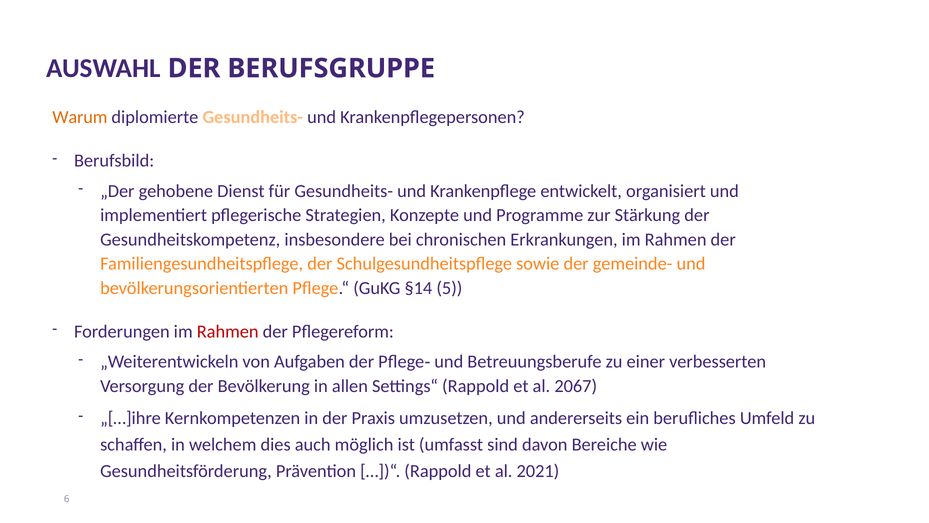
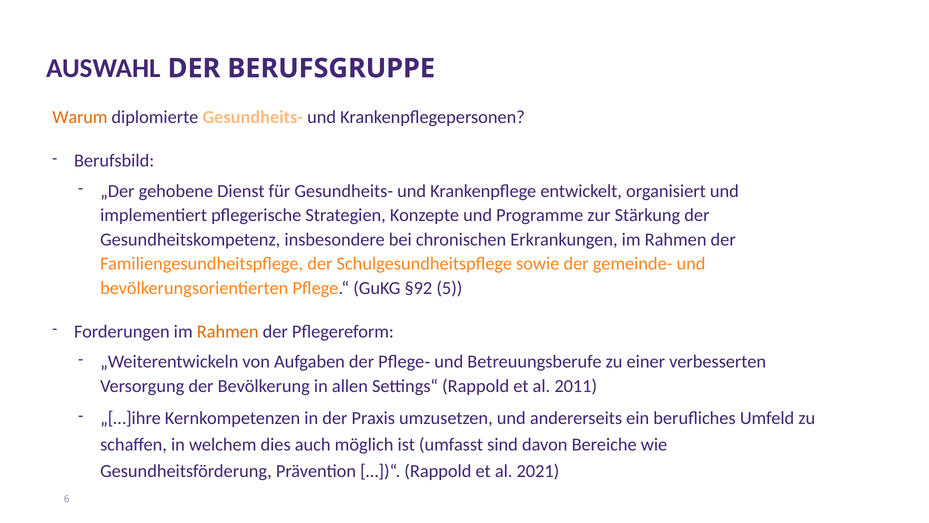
§14: §14 -> §92 (418, 288)
Rahmen colour: red -> orange (228, 331)
2067: 2067 -> 2011 (576, 386)
